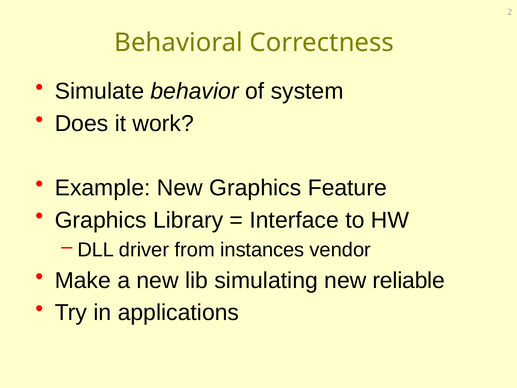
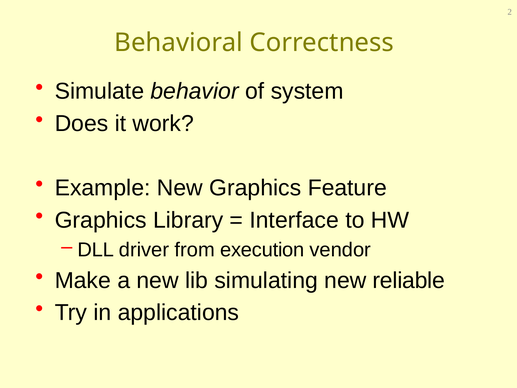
instances: instances -> execution (262, 250)
